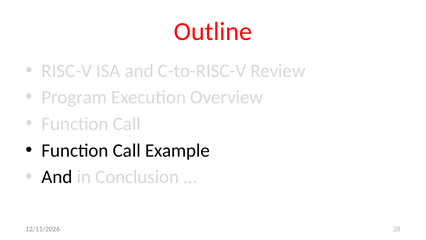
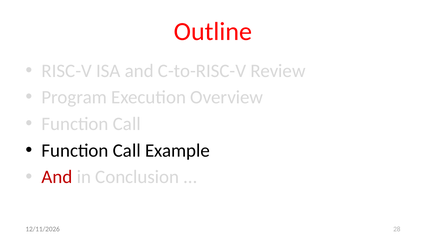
And colour: black -> red (57, 177)
